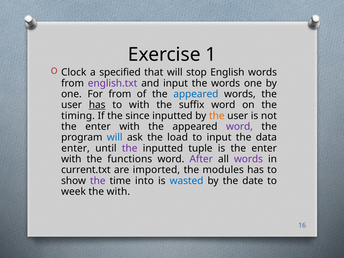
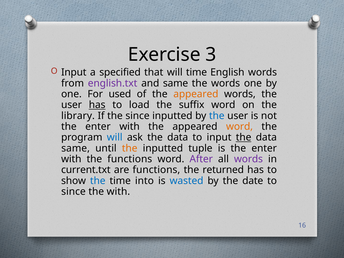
1: 1 -> 3 (211, 55)
Clock: Clock -> Input (74, 72)
will stop: stop -> time (197, 72)
and input: input -> same (176, 83)
For from: from -> used (120, 94)
appeared colour: blue -> orange (196, 94)
to with: with -> load (139, 105)
timing: timing -> library (78, 116)
the colour: orange -> blue (217, 116)
word colour: purple -> orange (239, 127)
ask the load: load -> data (178, 137)
the underline: none -> present (244, 137)
enter: enter -> same (76, 148)
the colour: purple -> orange (130, 148)
are imported: imported -> functions (156, 170)
modules: modules -> returned (223, 170)
the colour: purple -> blue (98, 181)
week: week -> since (73, 192)
